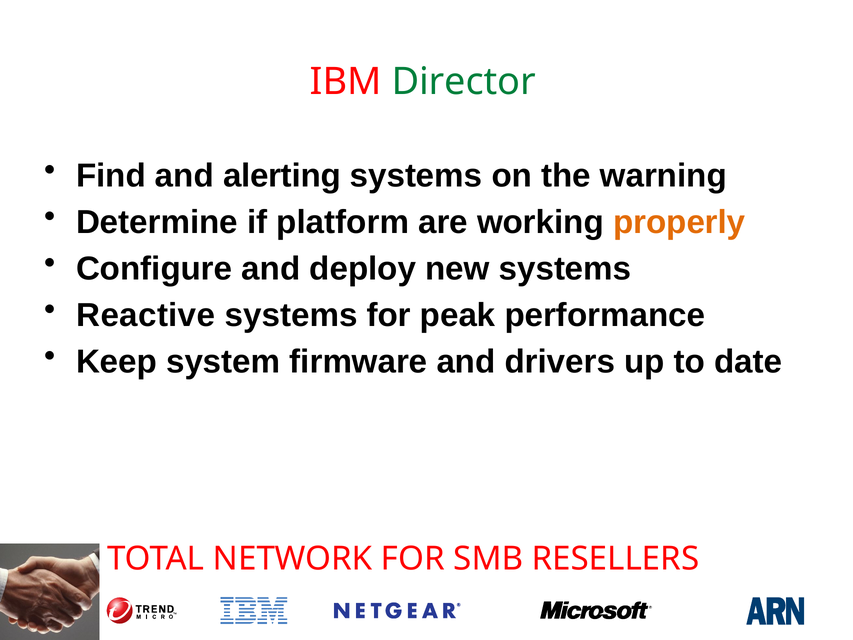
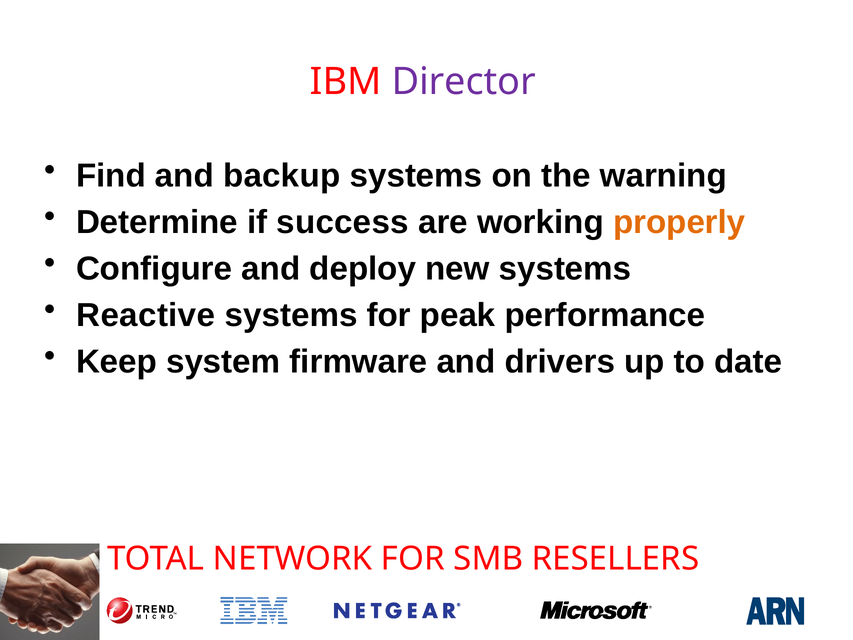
Director colour: green -> purple (464, 82)
alerting: alerting -> backup (282, 176)
platform: platform -> success (343, 222)
